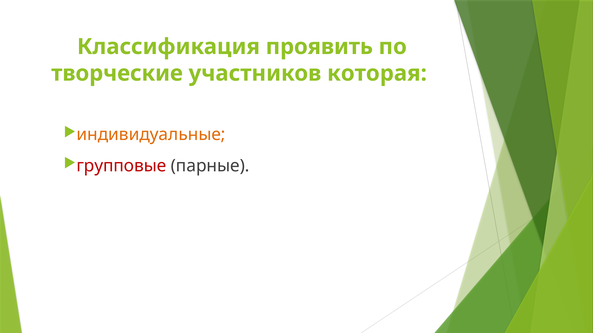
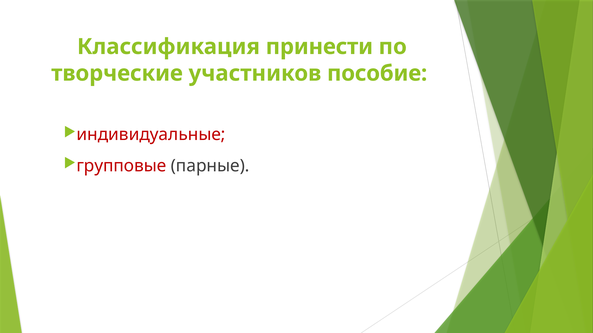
проявить: проявить -> принести (319, 47)
которая: которая -> пособие (377, 73)
индивидуальные colour: orange -> red (151, 135)
